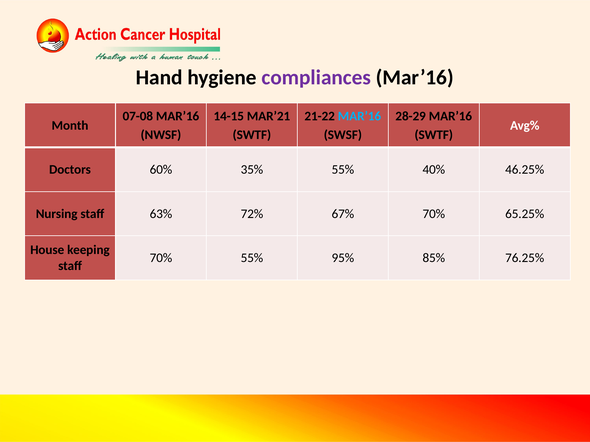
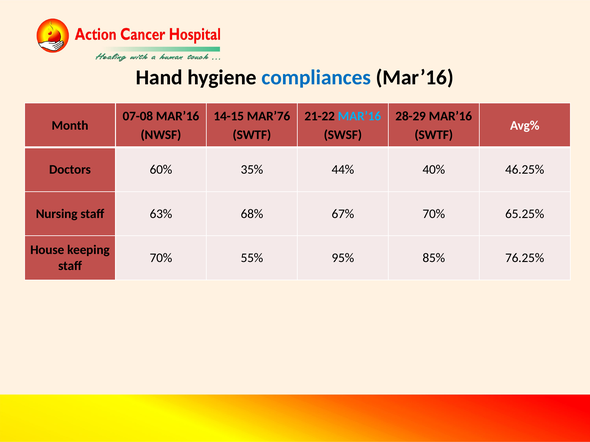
compliances colour: purple -> blue (316, 78)
MAR’21: MAR’21 -> MAR’76 (269, 116)
35% 55%: 55% -> 44% (343, 170)
72%: 72% -> 68% (252, 214)
